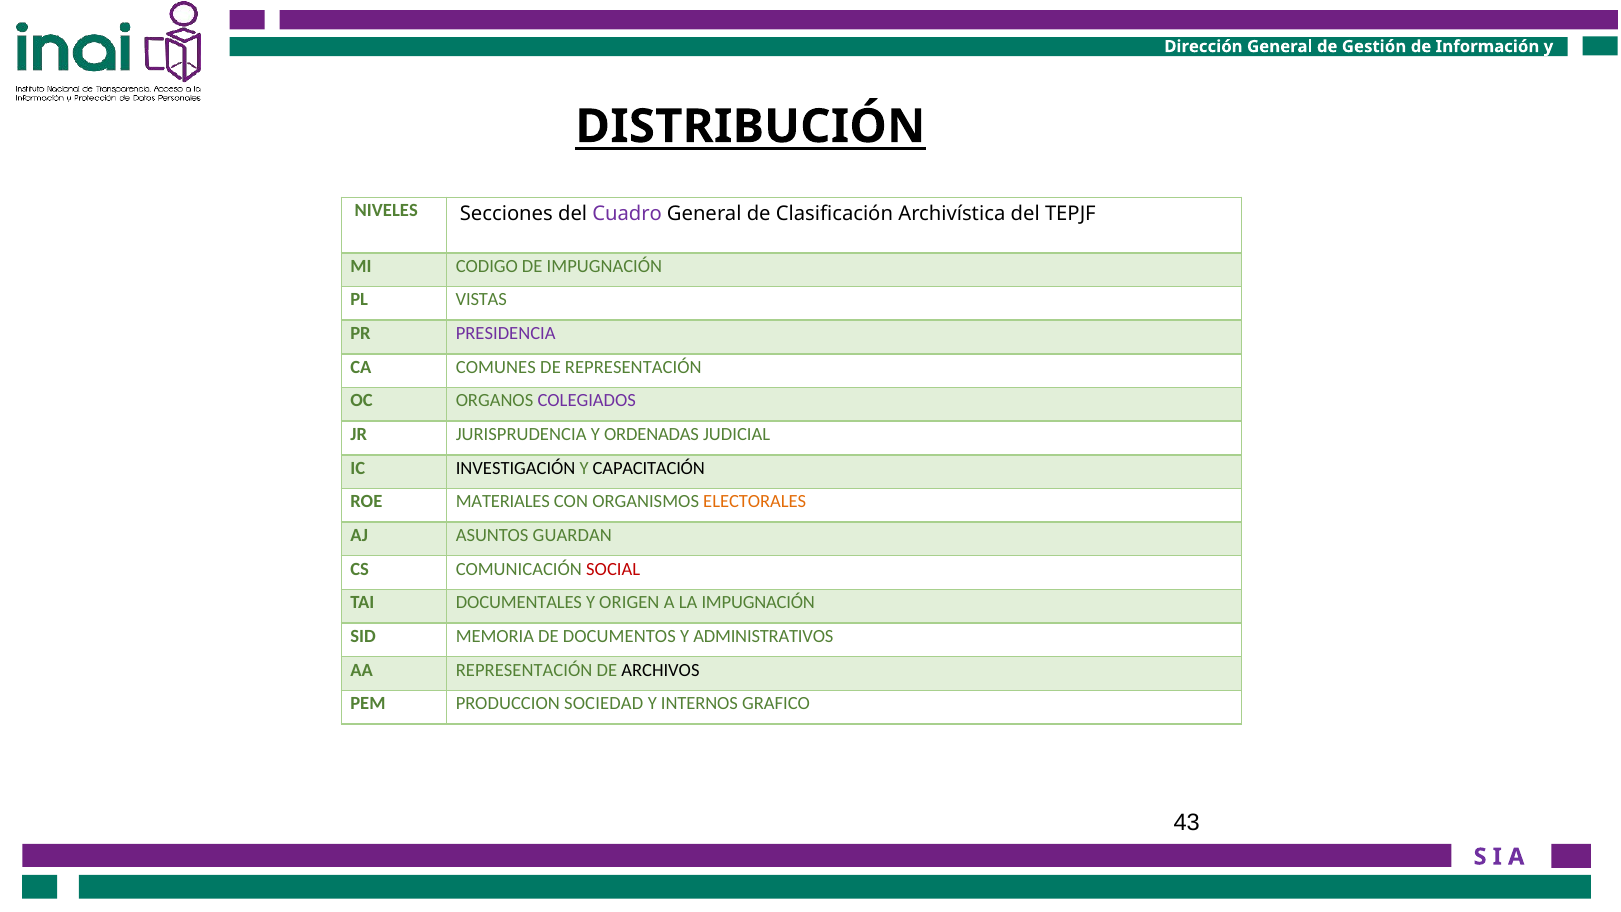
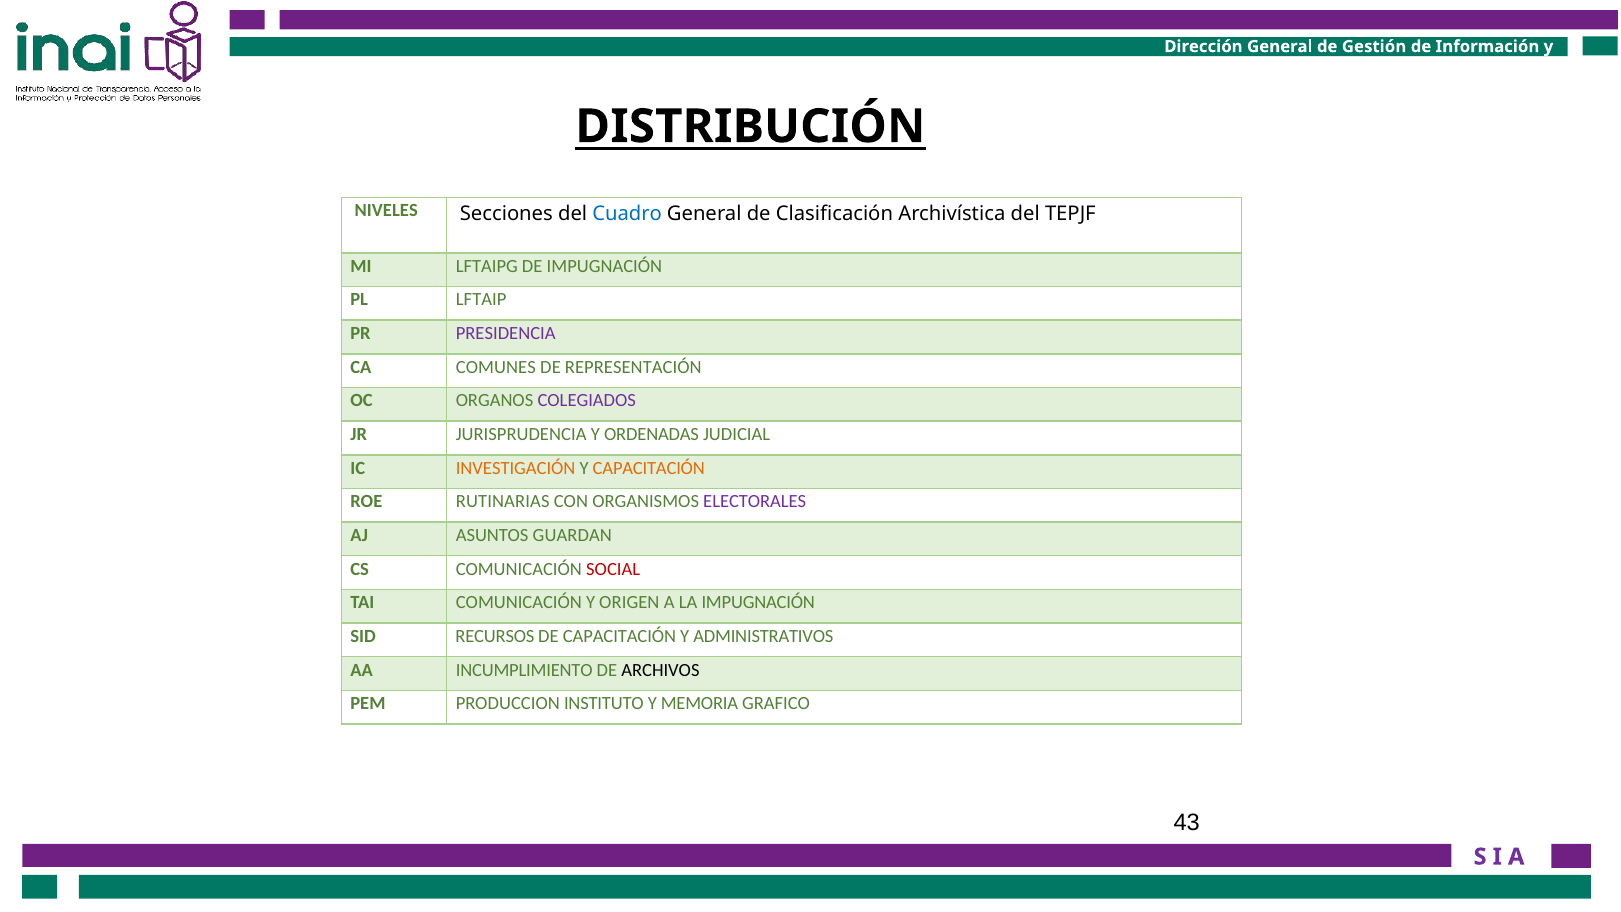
Cuadro colour: purple -> blue (627, 214)
CODIGO: CODIGO -> LFTAIPG (487, 266)
VISTAS: VISTAS -> LFTAIP (481, 300)
INVESTIGACIÓN colour: black -> orange (516, 468)
CAPACITACIÓN colour: black -> orange (649, 468)
MATERIALES: MATERIALES -> RUTINARIAS (503, 502)
ELECTORALES colour: orange -> purple (755, 502)
TAI DOCUMENTALES: DOCUMENTALES -> COMUNICACIÓN (519, 603)
MEMORIA: MEMORIA -> RECURSOS (495, 636)
DE DOCUMENTOS: DOCUMENTOS -> CAPACITACIÓN (619, 636)
AA REPRESENTACIÓN: REPRESENTACIÓN -> INCUMPLIMIENTO (524, 670)
PRODUCCION SOCIEDAD: SOCIEDAD -> INSTITUTO (604, 704)
INTERNOS: INTERNOS -> MEMORIA (699, 704)
